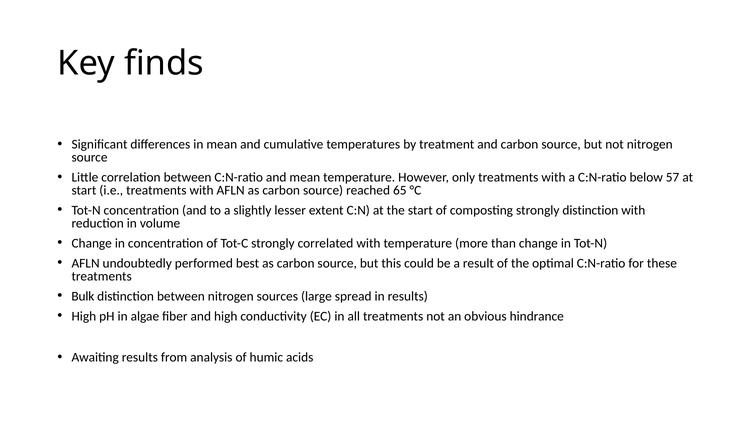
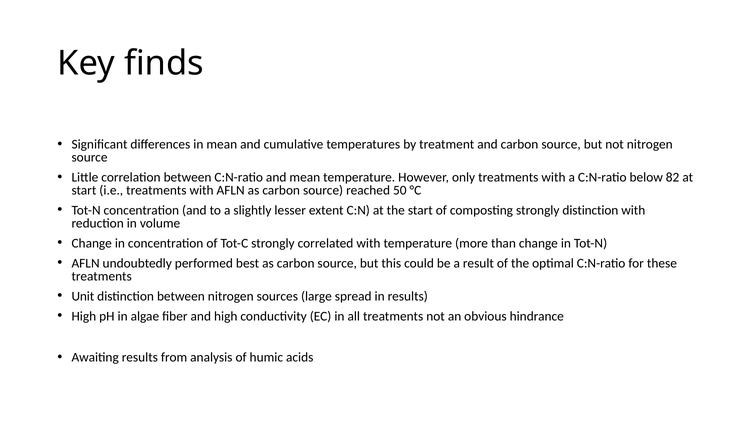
57: 57 -> 82 (673, 178)
65: 65 -> 50 (400, 191)
Bulk: Bulk -> Unit (83, 297)
